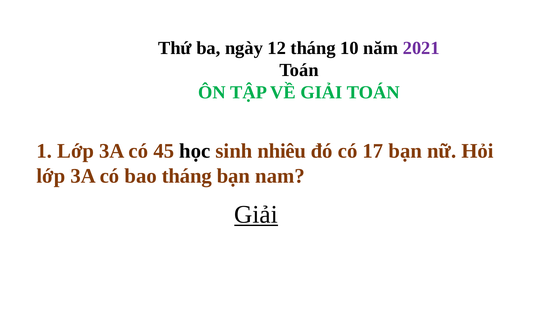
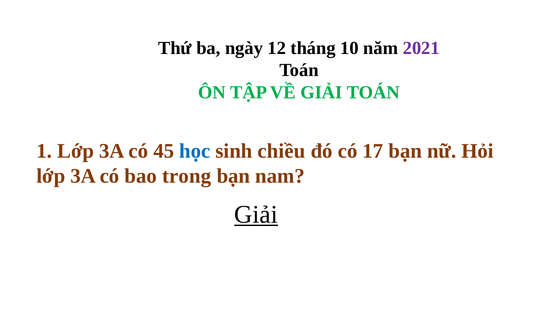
học colour: black -> blue (195, 151)
nhiêu: nhiêu -> chiều (282, 151)
bao tháng: tháng -> trong (187, 176)
